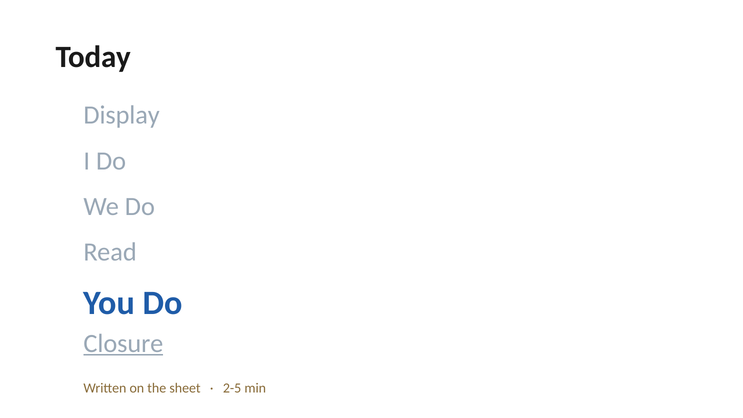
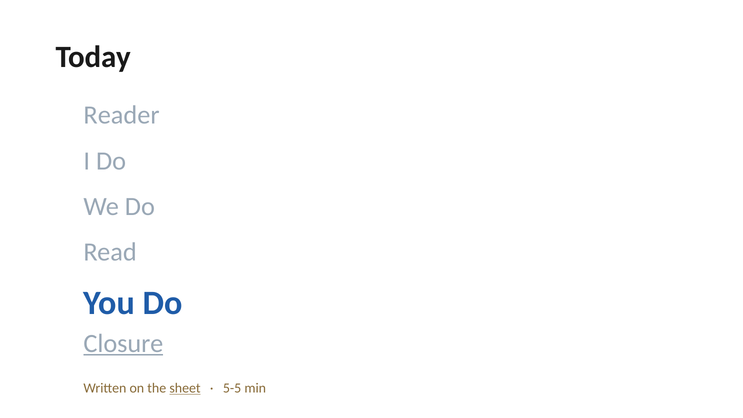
Display: Display -> Reader (122, 115)
sheet underline: none -> present (185, 388)
2-5: 2-5 -> 5-5 (232, 388)
